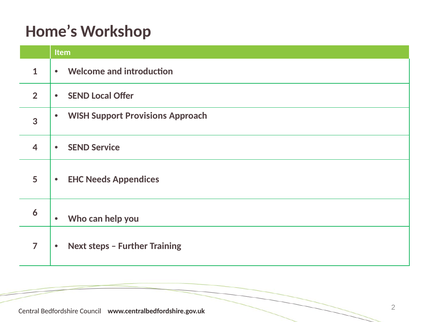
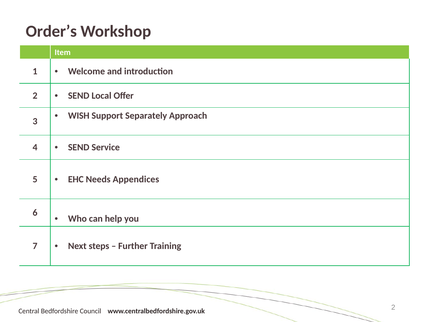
Home’s: Home’s -> Order’s (51, 31)
Provisions: Provisions -> Separately (146, 116)
